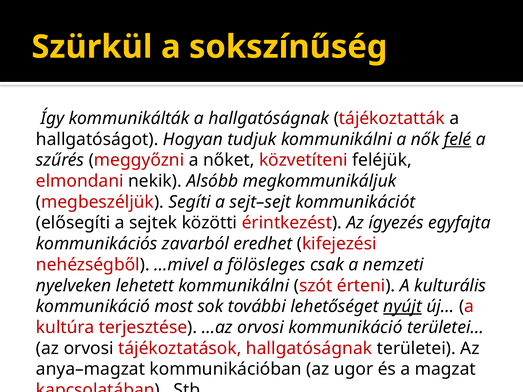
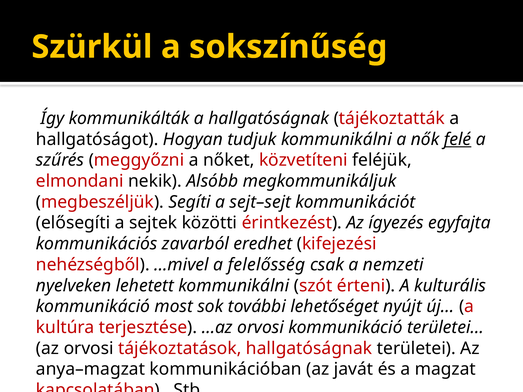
fölösleges: fölösleges -> felelősség (267, 265)
nyújt underline: present -> none (403, 307)
ugor: ugor -> javát (354, 369)
